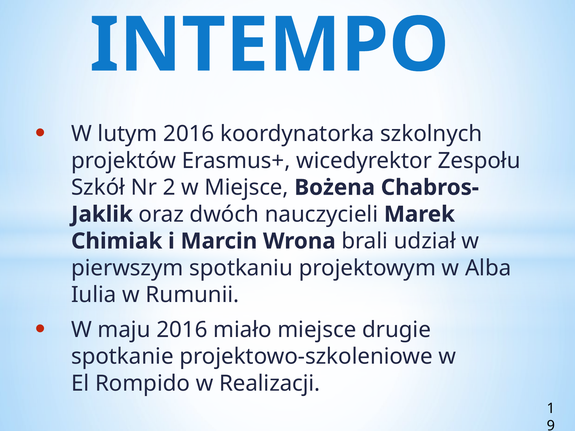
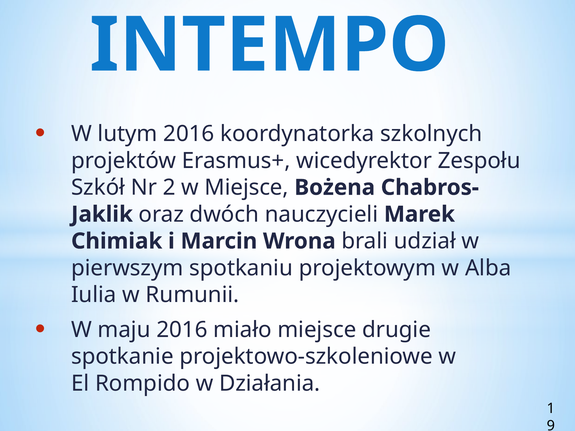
Realizacji: Realizacji -> Działania (270, 384)
